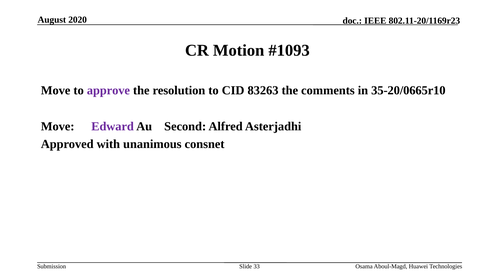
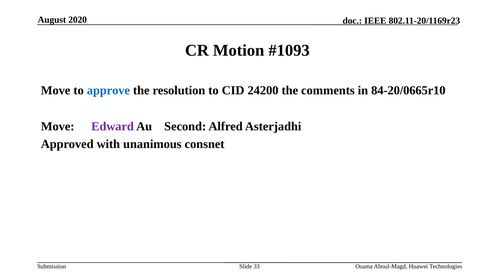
approve colour: purple -> blue (108, 91)
83263: 83263 -> 24200 (263, 91)
35-20/0665r10: 35-20/0665r10 -> 84-20/0665r10 (408, 91)
